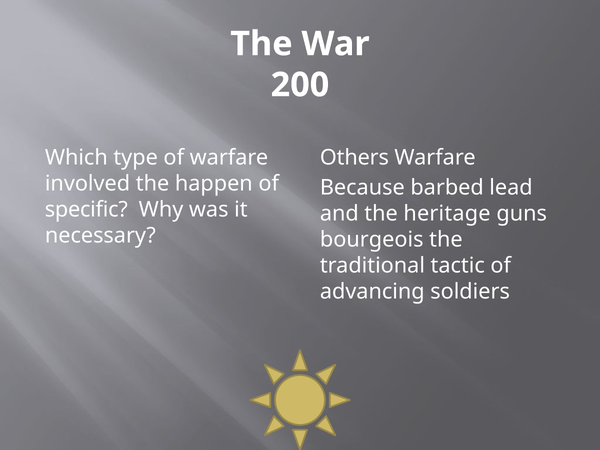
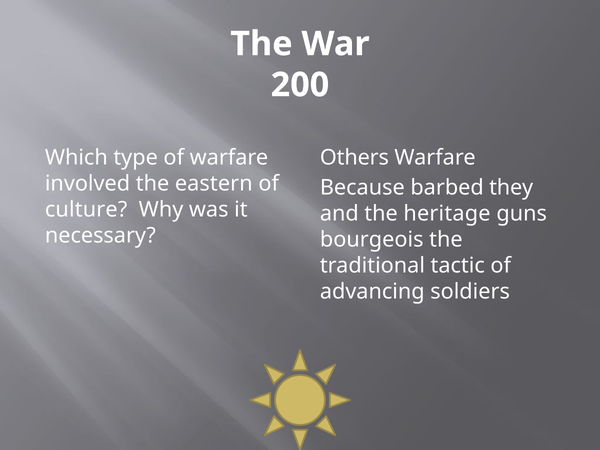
happen: happen -> eastern (214, 183)
lead: lead -> they (511, 188)
specific: specific -> culture (86, 209)
